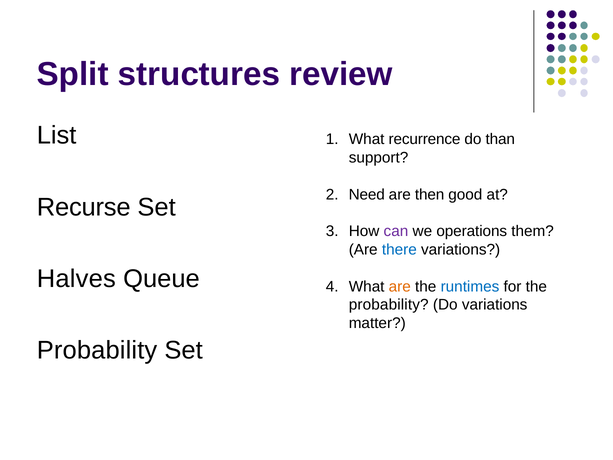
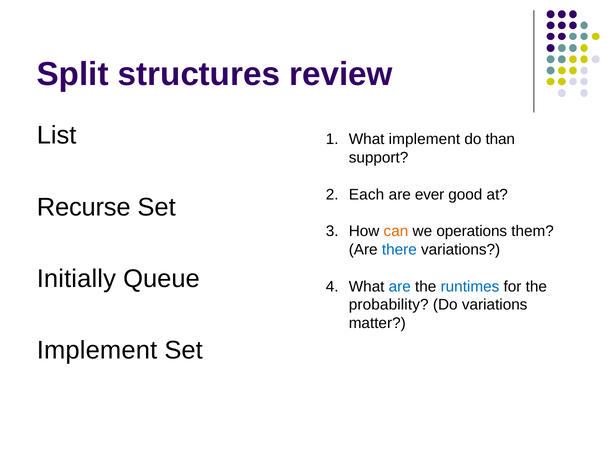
What recurrence: recurrence -> implement (424, 139)
Need: Need -> Each (367, 194)
then: then -> ever (430, 194)
can colour: purple -> orange (396, 231)
Halves: Halves -> Initially (76, 279)
are colour: orange -> blue (400, 286)
Probability: Probability -> Implement (97, 350)
